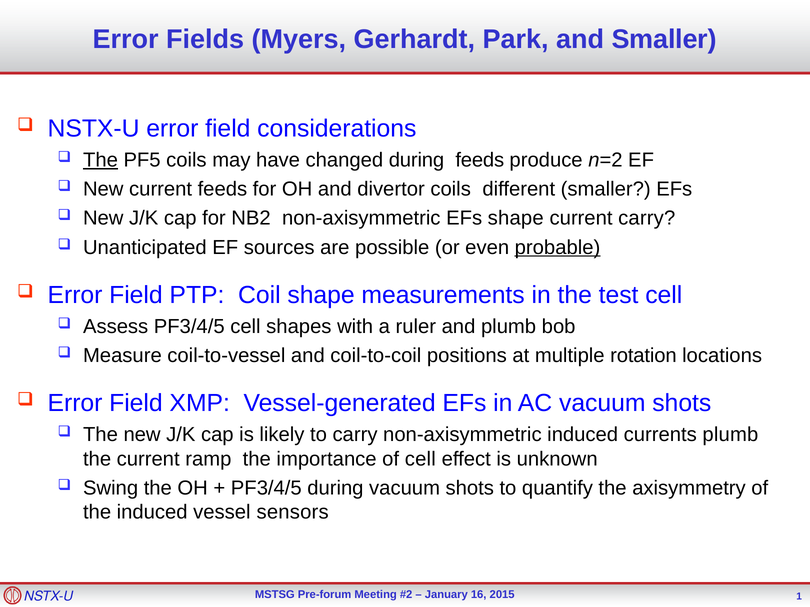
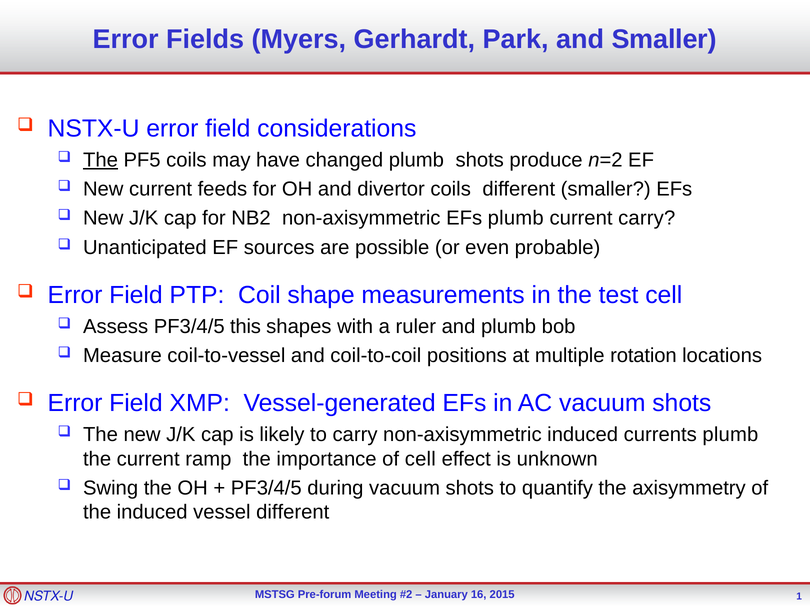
changed during: during -> plumb (416, 160)
feeds: feeds -> shots (480, 160)
EFs shape: shape -> plumb (516, 218)
probable underline: present -> none (557, 248)
PF3/4/5 cell: cell -> this (246, 327)
vessel sensors: sensors -> different (293, 513)
